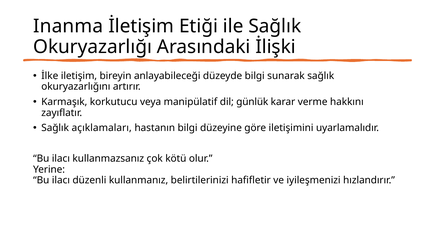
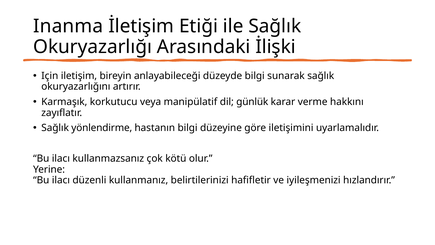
İlke: İlke -> Için (50, 76)
açıklamaları: açıklamaları -> yönlendirme (102, 128)
